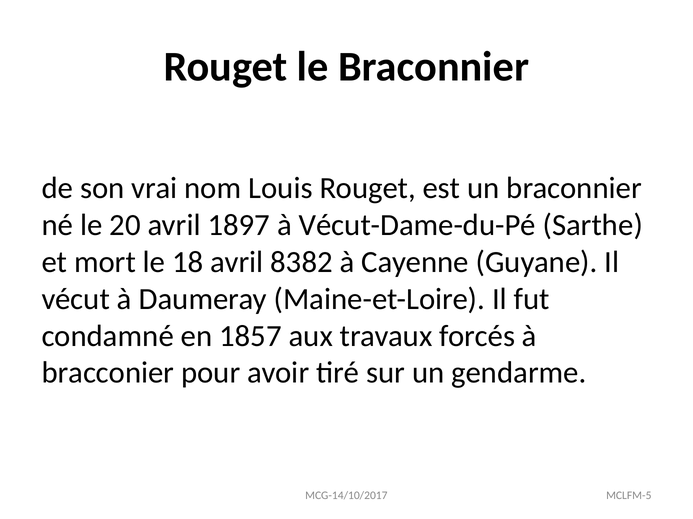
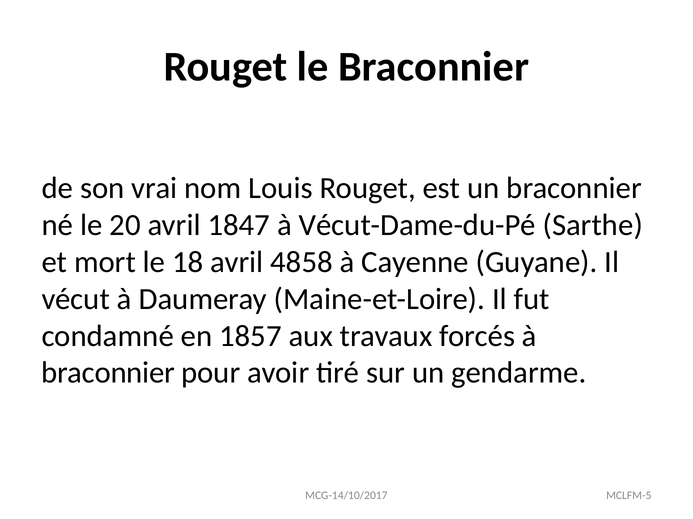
1897: 1897 -> 1847 (239, 225)
8382: 8382 -> 4858 (302, 262)
bracconier: bracconier -> braconnier (108, 373)
